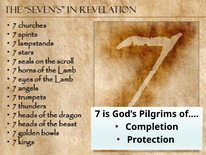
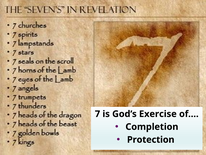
Pilgrims: Pilgrims -> Exercise (158, 114)
